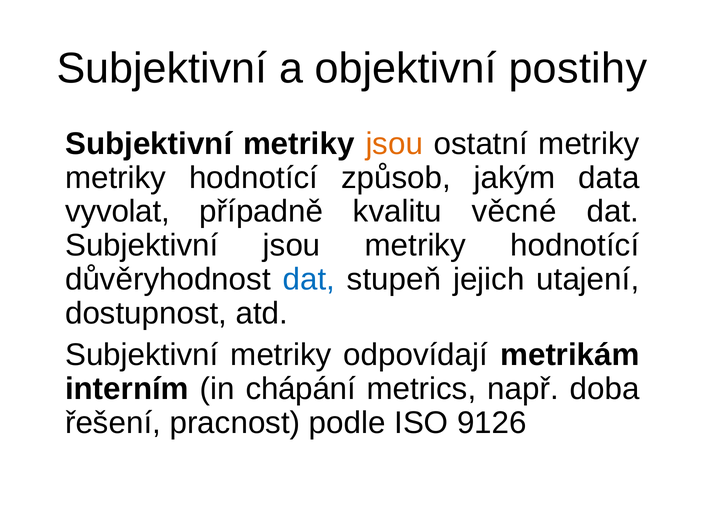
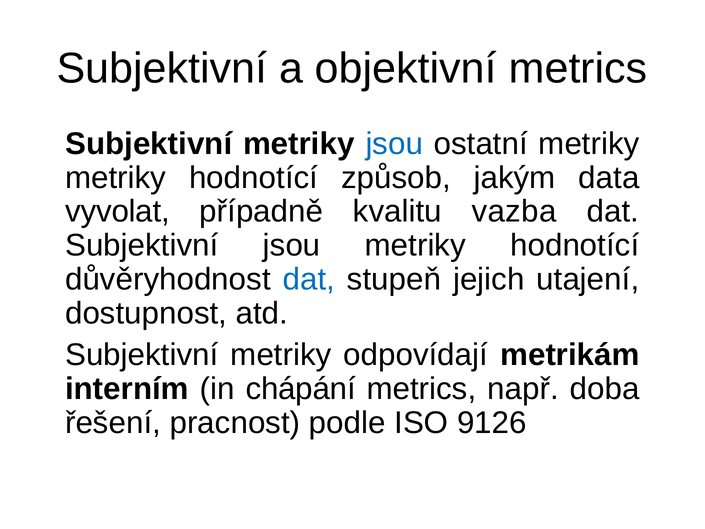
objektivní postihy: postihy -> metrics (578, 68)
jsou colour: orange -> blue (394, 144)
věcné: věcné -> vazba (514, 211)
